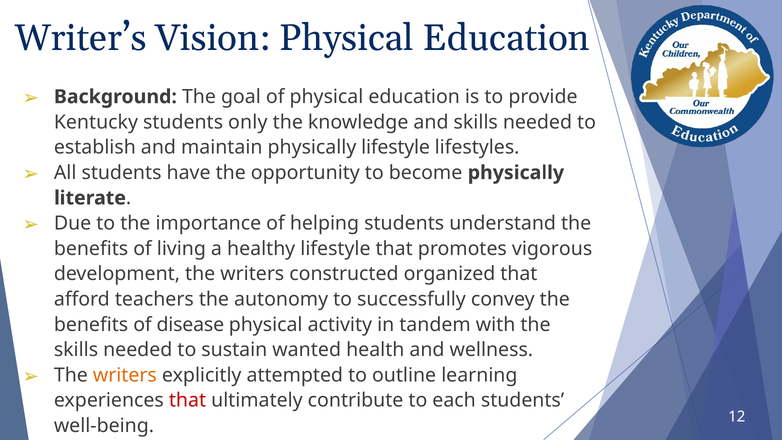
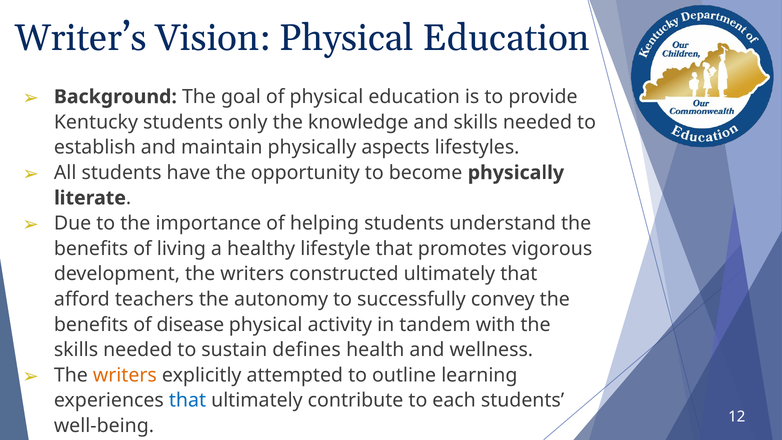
physically lifestyle: lifestyle -> aspects (396, 147)
constructed organized: organized -> ultimately (449, 274)
wanted: wanted -> defines (307, 350)
that colour: red -> blue (188, 400)
